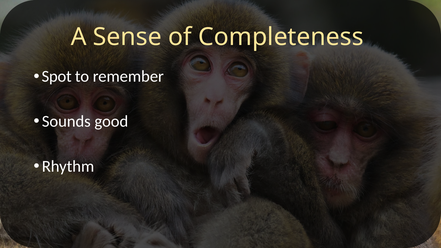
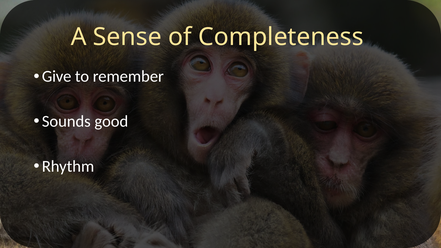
Spot: Spot -> Give (57, 77)
